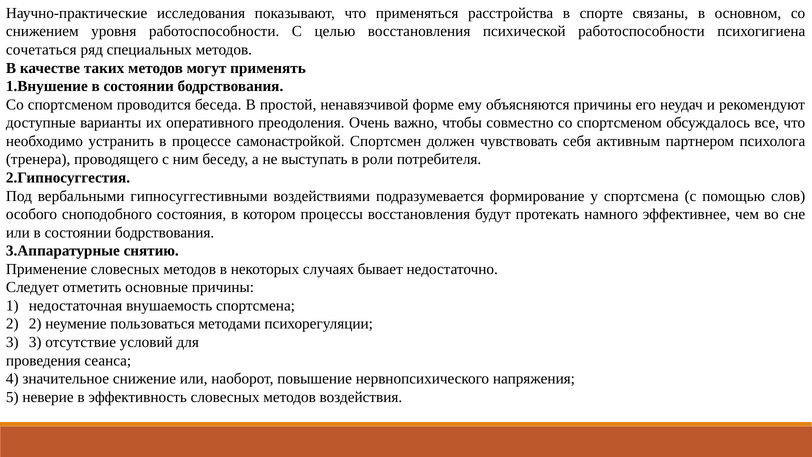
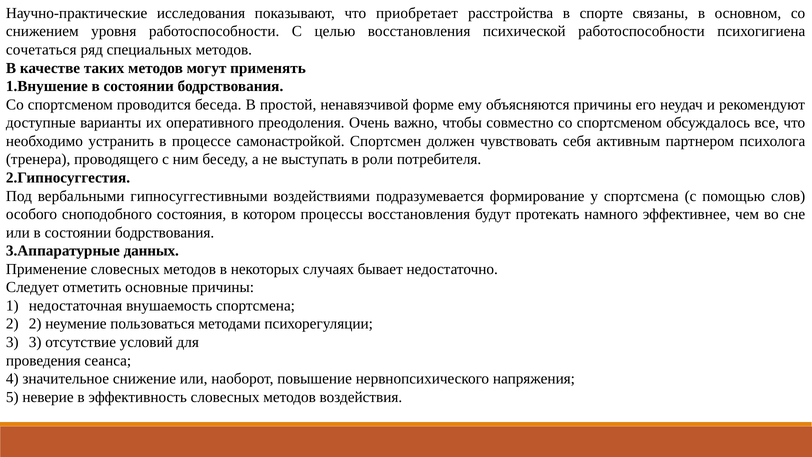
применяться: применяться -> приобретает (417, 13)
снятию: снятию -> данных (151, 251)
